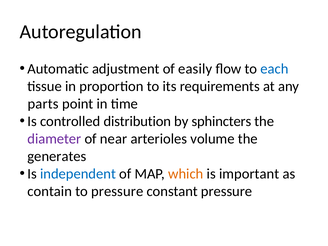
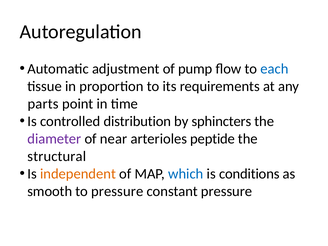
easily: easily -> pump (195, 69)
volume: volume -> peptide (213, 139)
generates: generates -> structural (57, 156)
independent colour: blue -> orange (78, 174)
which colour: orange -> blue (186, 174)
important: important -> conditions (249, 174)
contain: contain -> smooth (50, 191)
